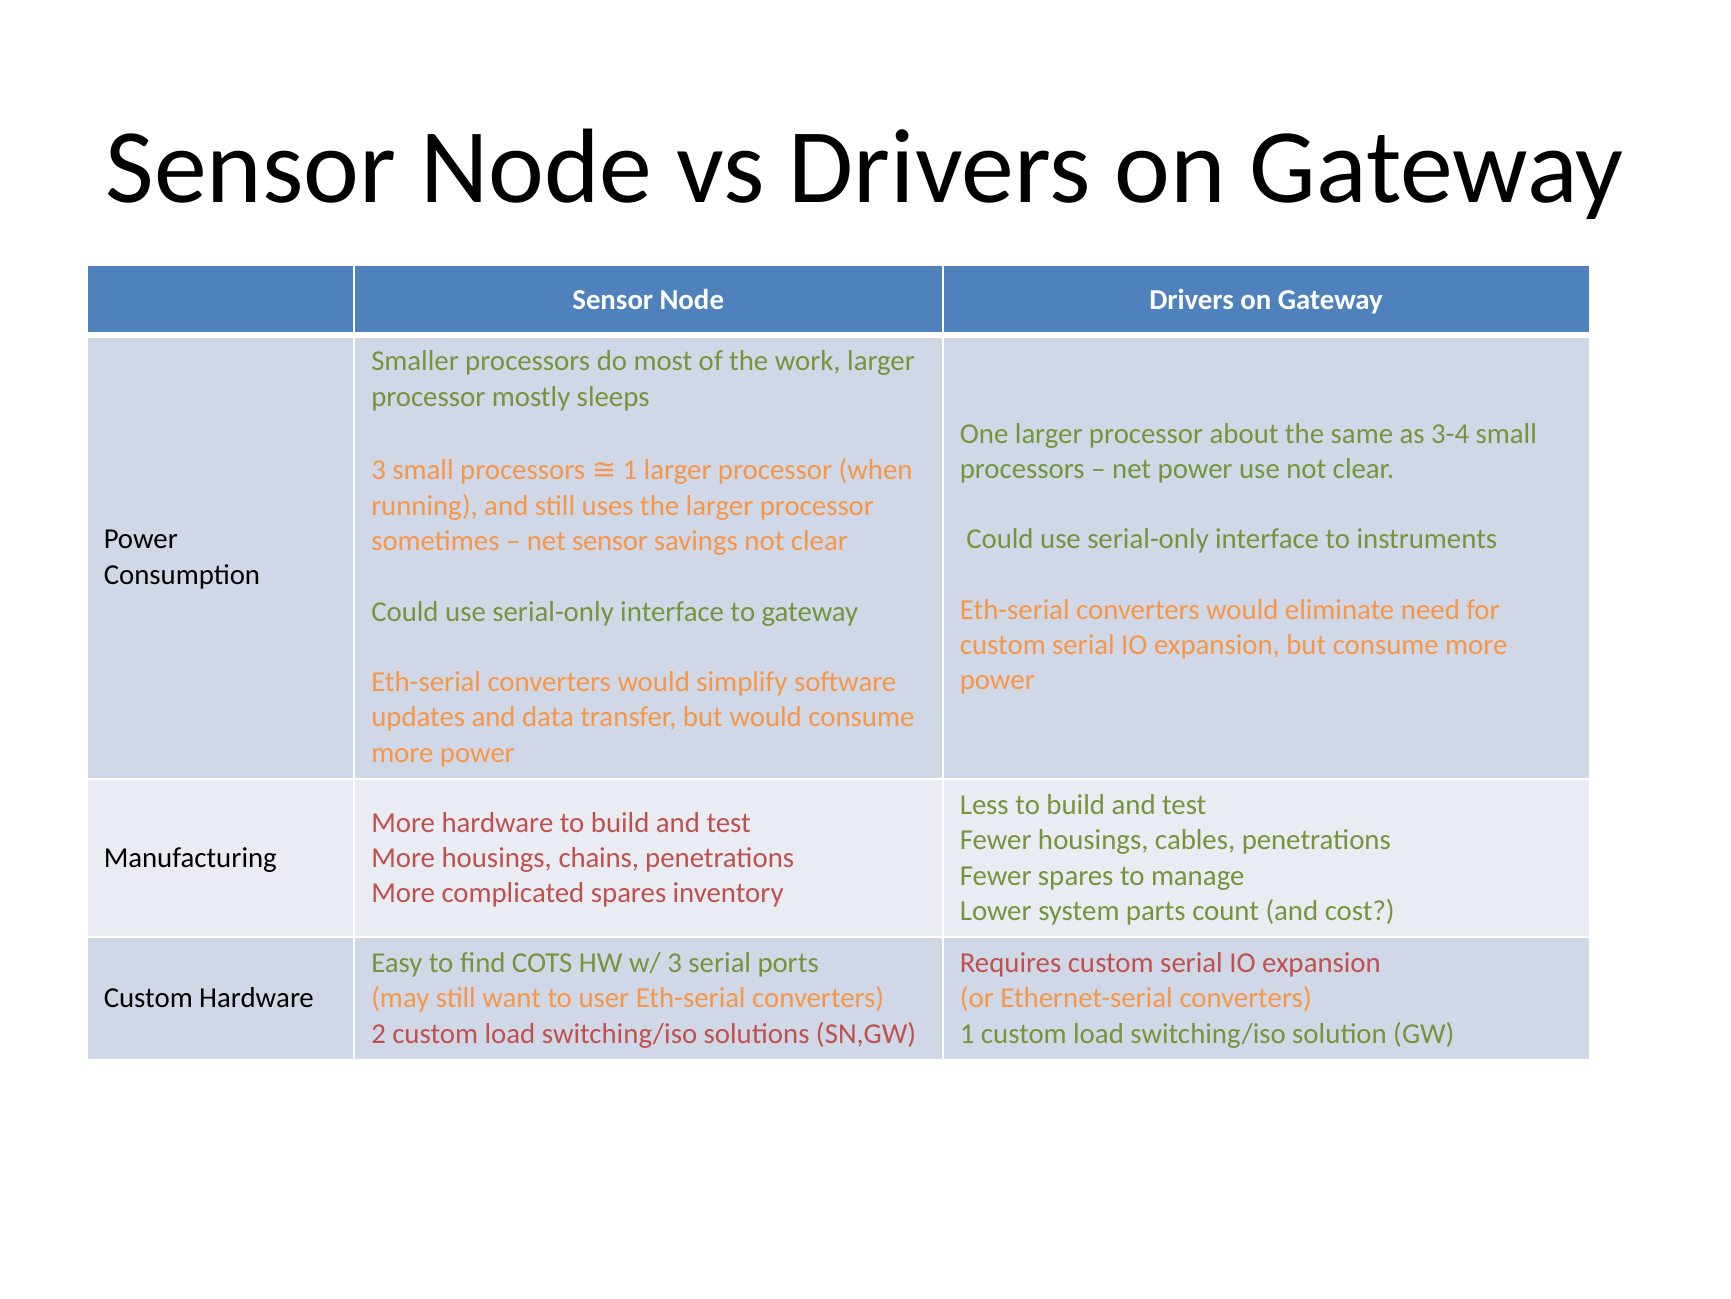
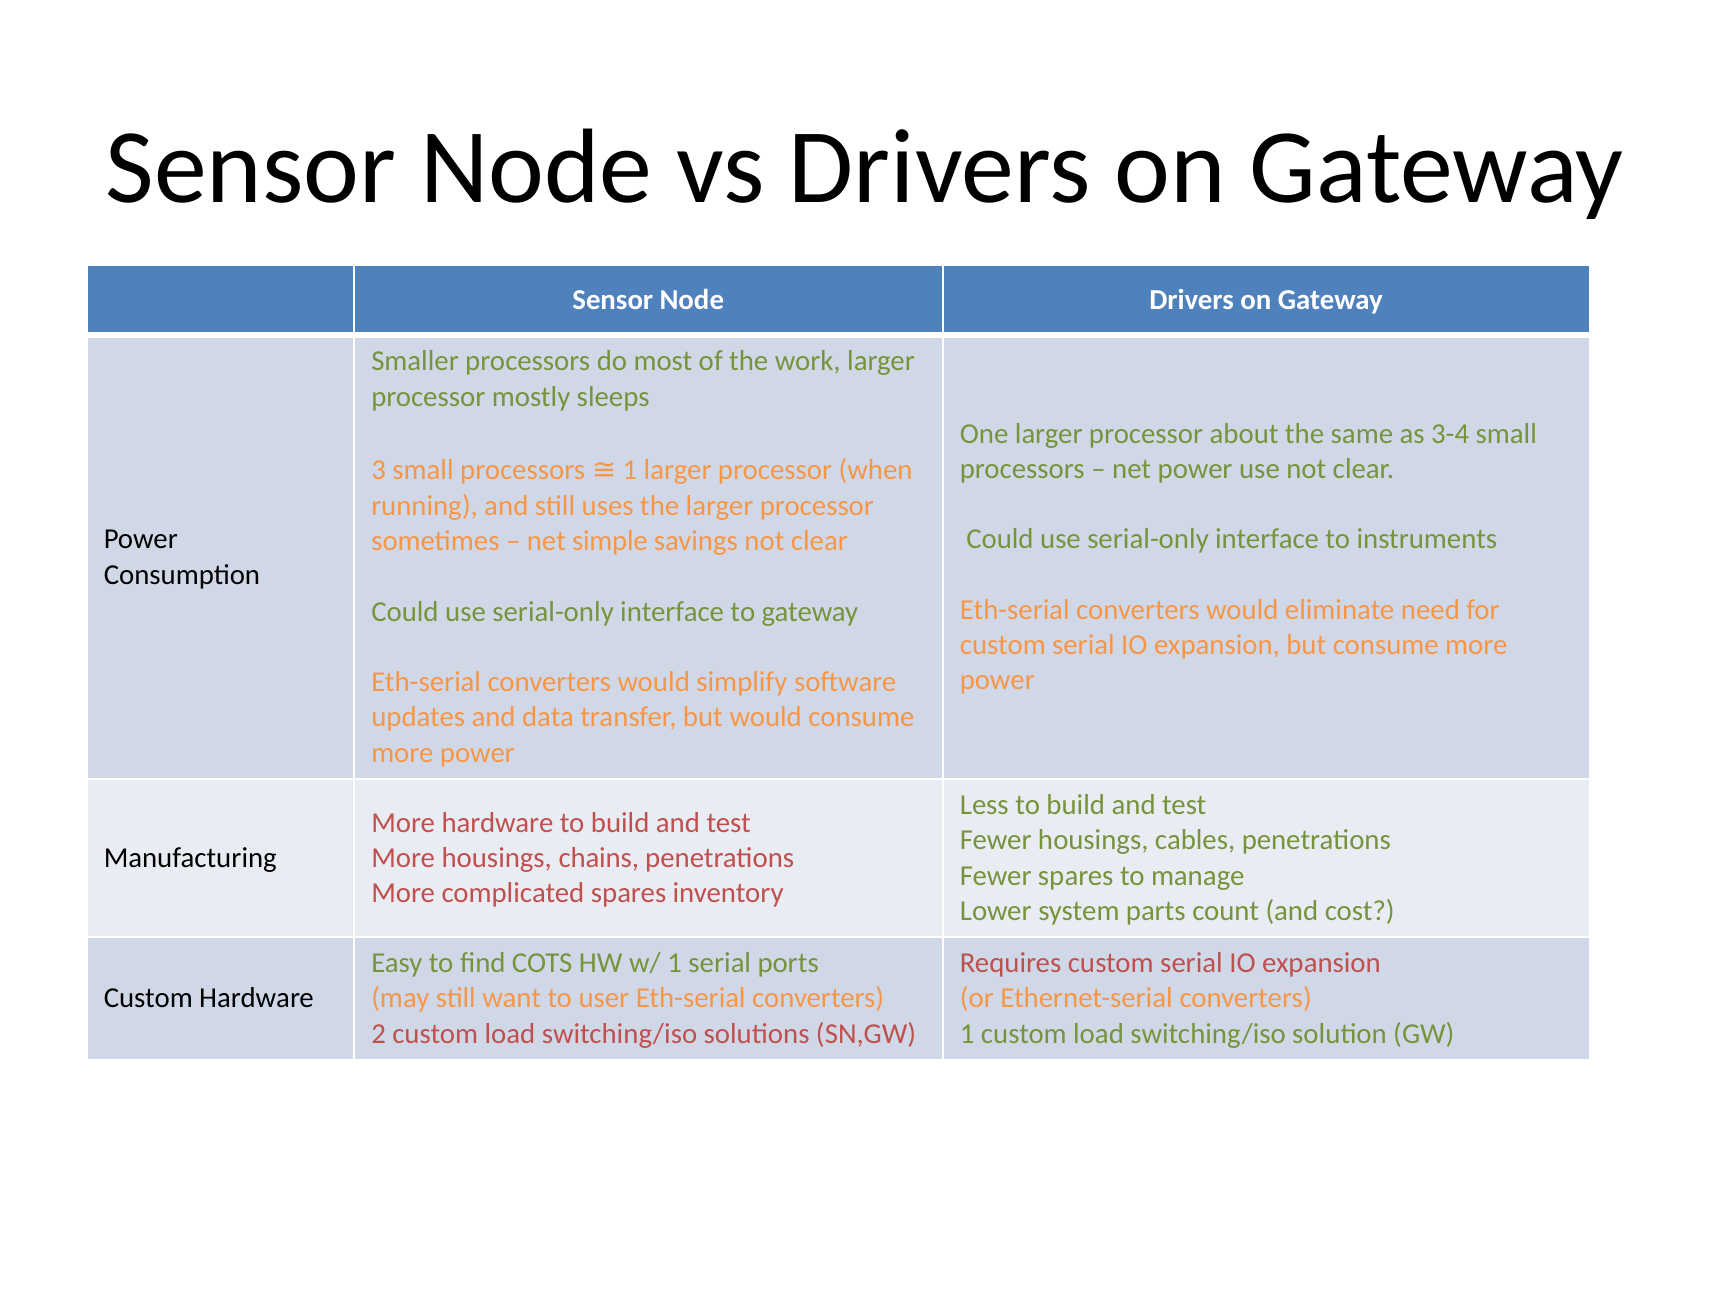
net sensor: sensor -> simple (610, 541)
w/ 3: 3 -> 1 (675, 963)
